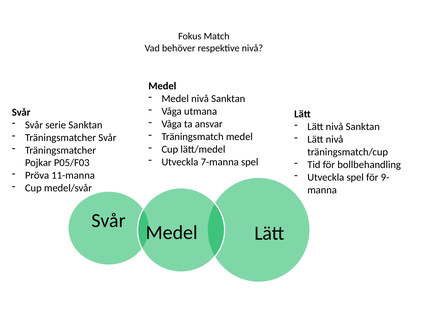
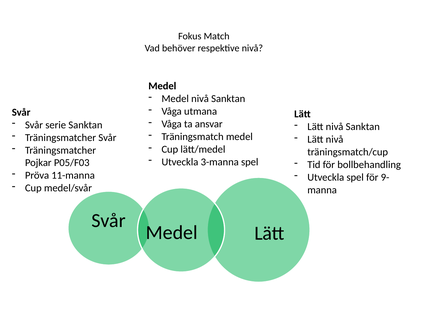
7-manna: 7-manna -> 3-manna (220, 162)
